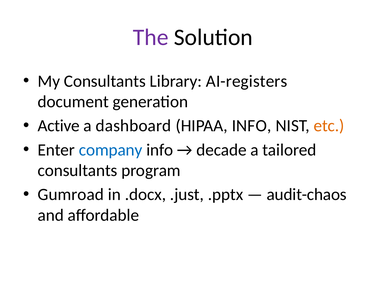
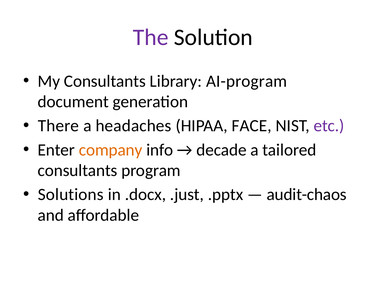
AI-registers: AI-registers -> AI-program (247, 81)
Active: Active -> There (58, 126)
dashboard: dashboard -> headaches (133, 126)
HIPAA INFO: INFO -> FACE (252, 126)
etc colour: orange -> purple (329, 126)
company colour: blue -> orange (111, 150)
Gumroad: Gumroad -> Solutions (71, 194)
